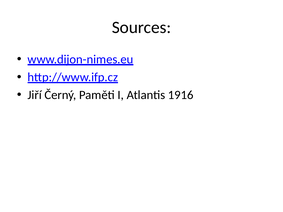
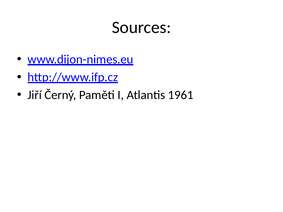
1916: 1916 -> 1961 (181, 95)
